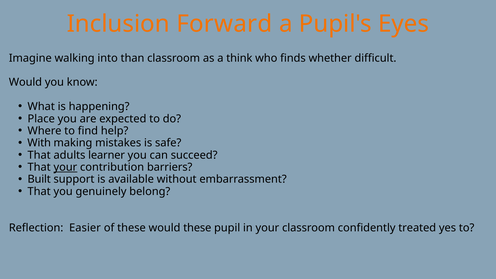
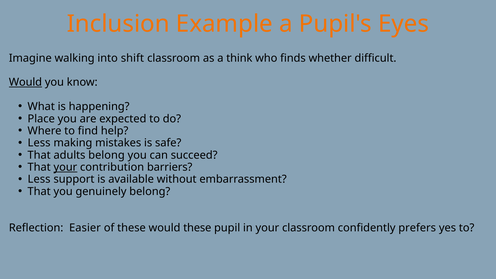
Forward: Forward -> Example (224, 24)
than: than -> shift (132, 58)
Would underline: none -> present (25, 82)
With: With -> Less (39, 143)
adults learner: learner -> belong (107, 155)
Built: Built -> Less (39, 179)
treated: treated -> prefers (417, 228)
